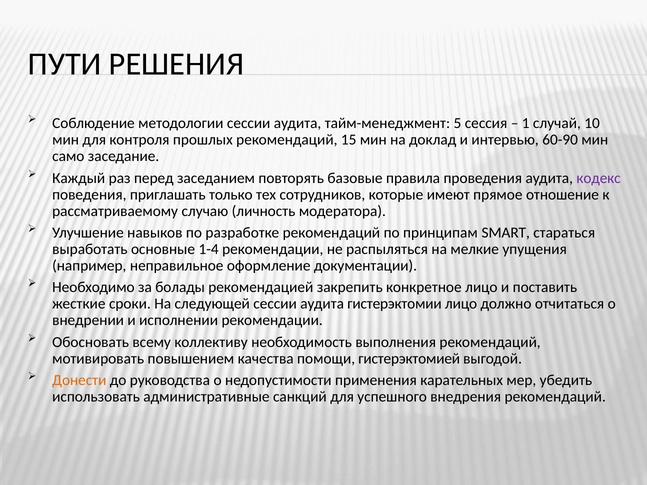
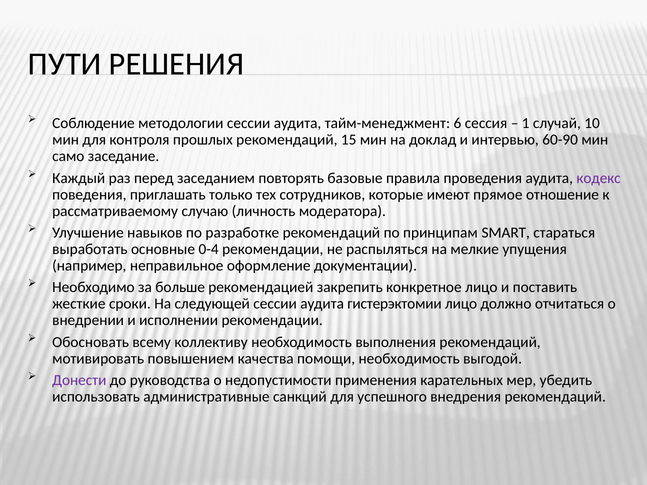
5: 5 -> 6 (457, 123)
1-4: 1-4 -> 0-4 (209, 249)
болады: болады -> больше (180, 287)
помощи гистерэктомией: гистерэктомией -> необходимость (409, 359)
Донести colour: orange -> purple (79, 380)
